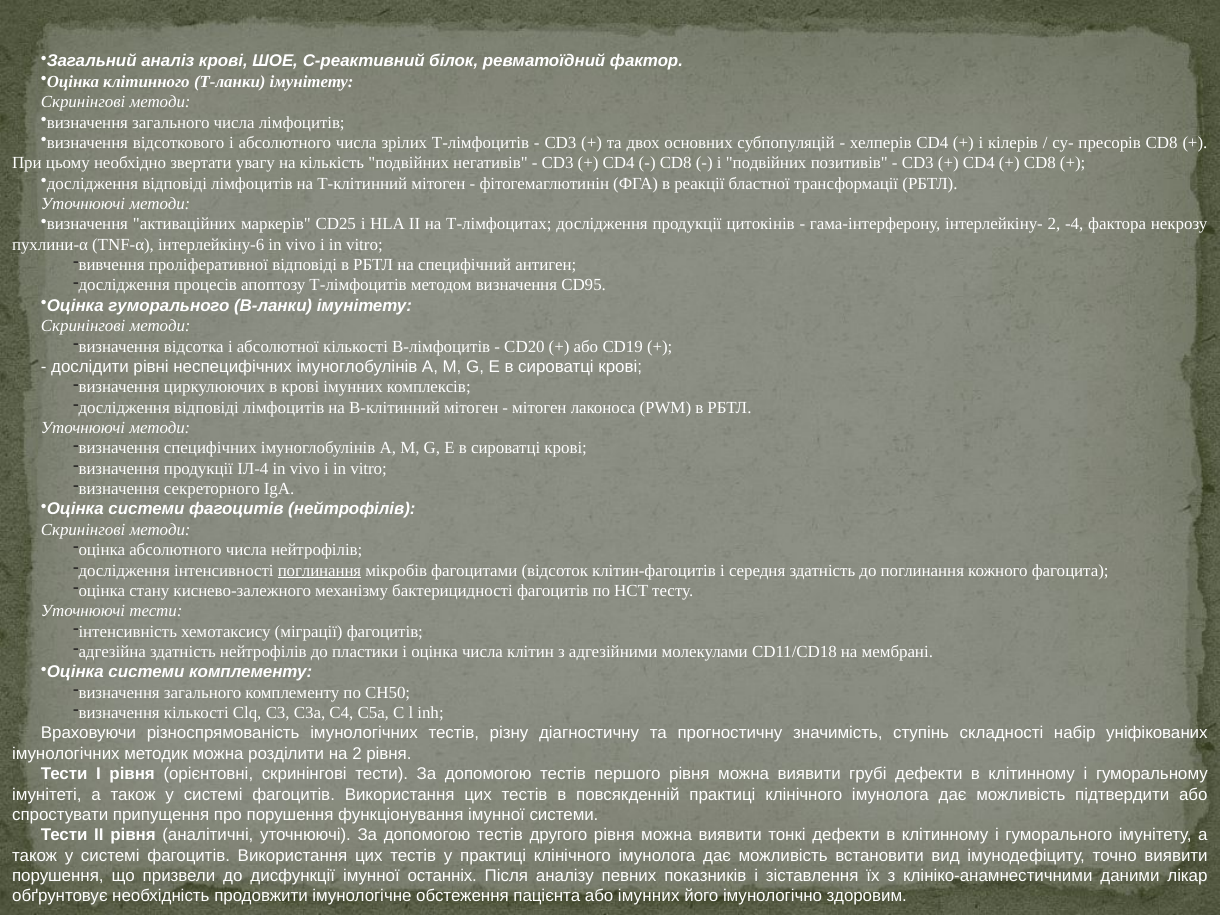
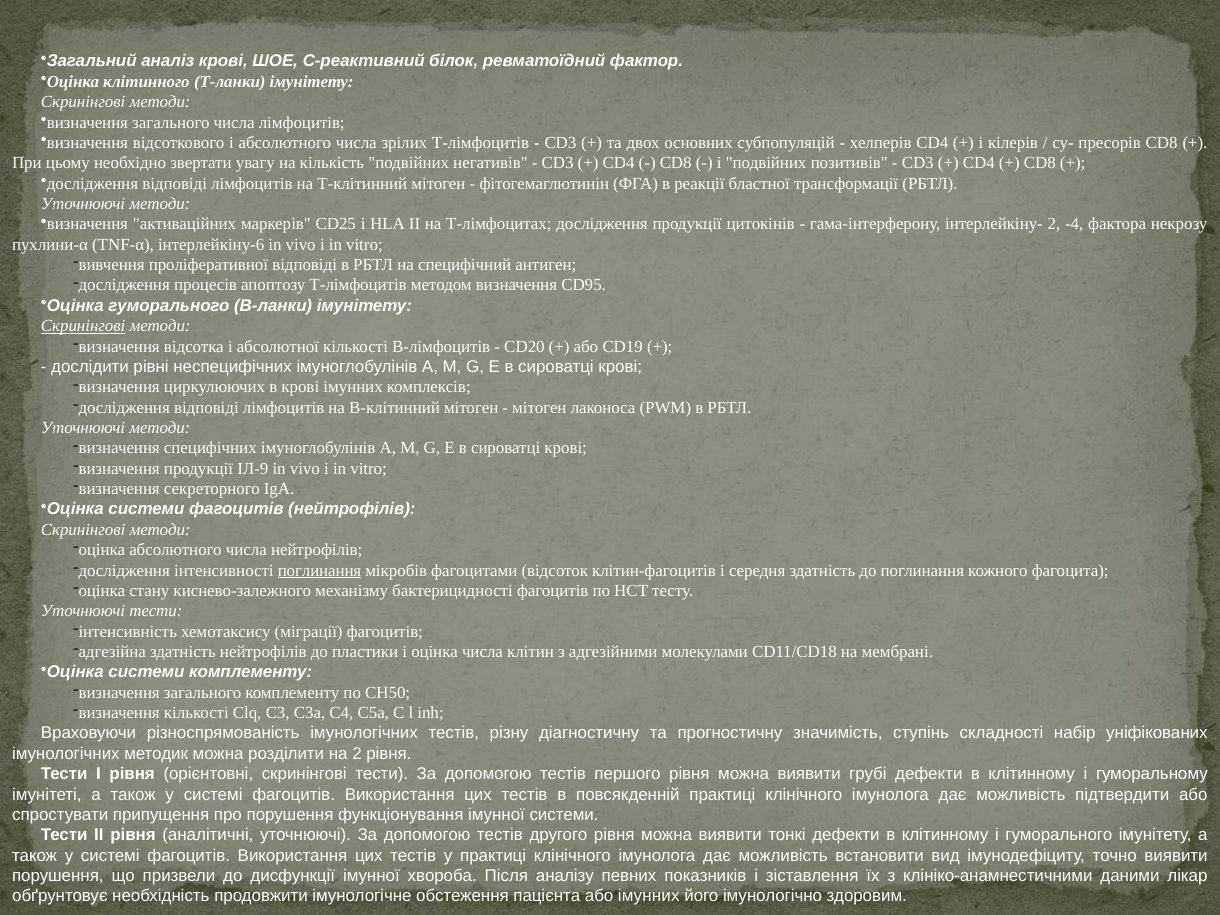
Скринінгові underline: none -> present (83, 326)
ІЛ-4: ІЛ-4 -> ІЛ-9 (253, 469)
останніх: останніх -> хвороба (442, 876)
